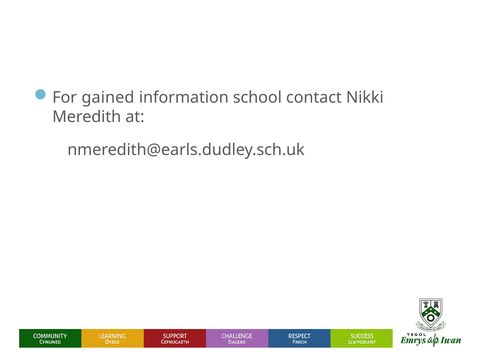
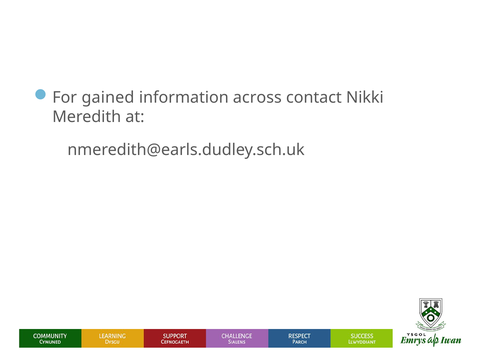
school: school -> across (257, 98)
